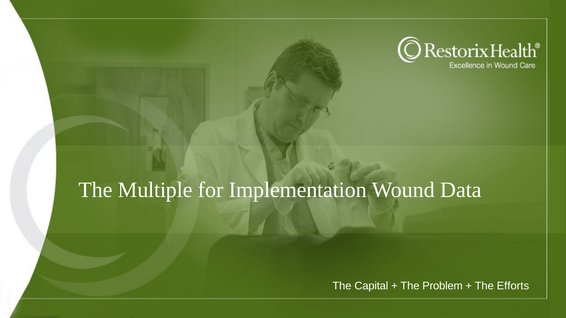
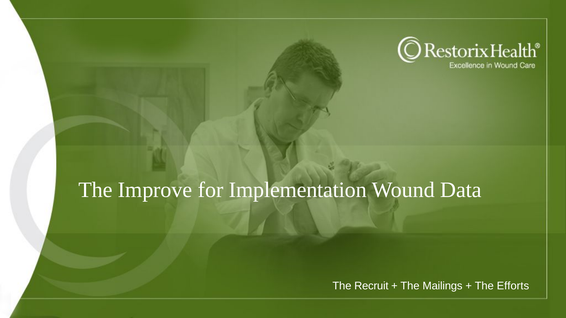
Multiple: Multiple -> Improve (155, 190)
Capital: Capital -> Recruit (371, 286)
Problem: Problem -> Mailings (443, 286)
